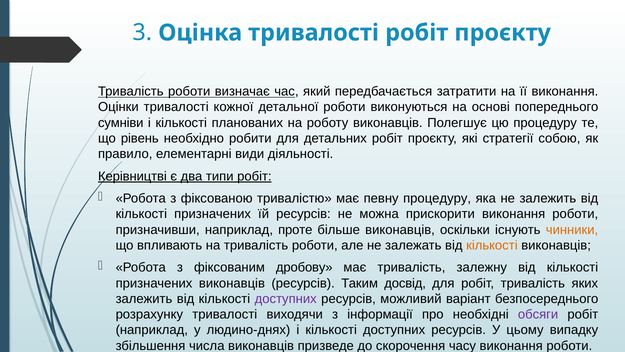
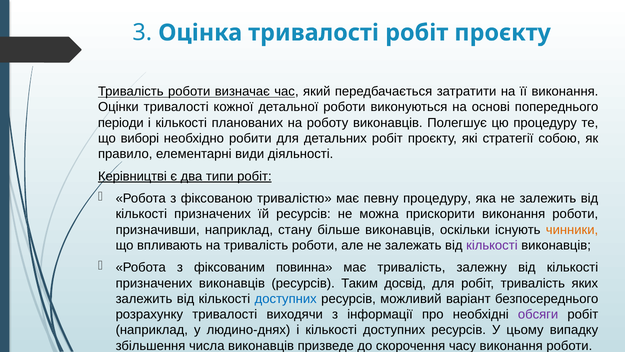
сумніви: сумніви -> періоди (121, 123)
рівень: рівень -> виборі (140, 138)
проте: проте -> стану (295, 229)
кількості colour: orange -> purple (492, 245)
дробову: дробову -> повинна (304, 267)
доступних colour: purple -> blue (286, 299)
